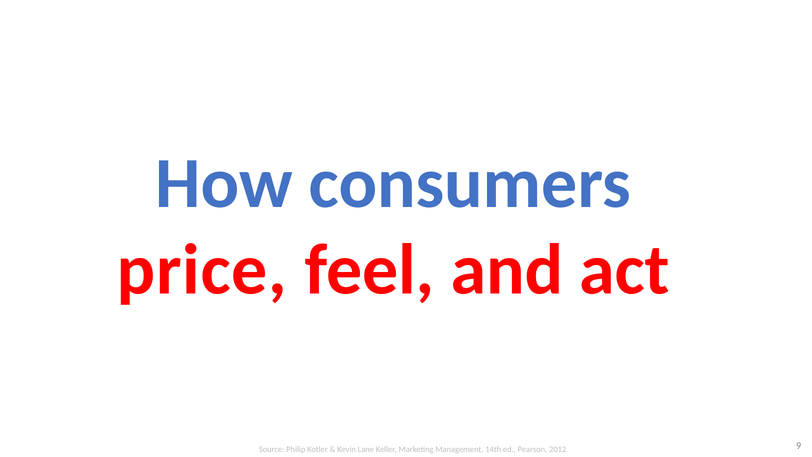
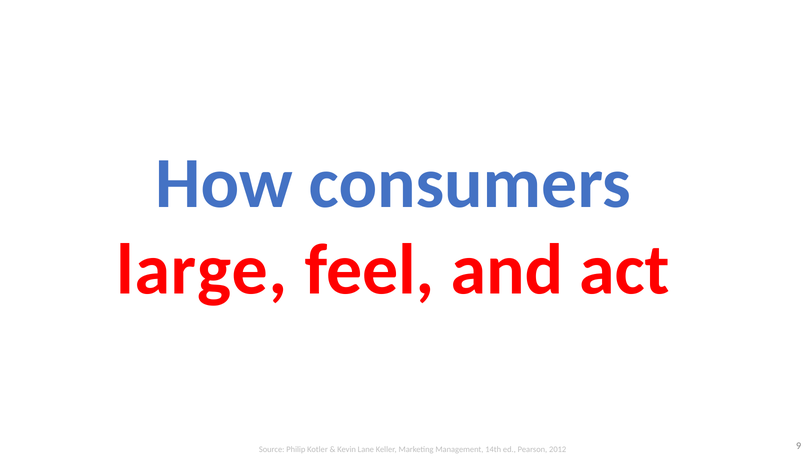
price: price -> large (202, 270)
